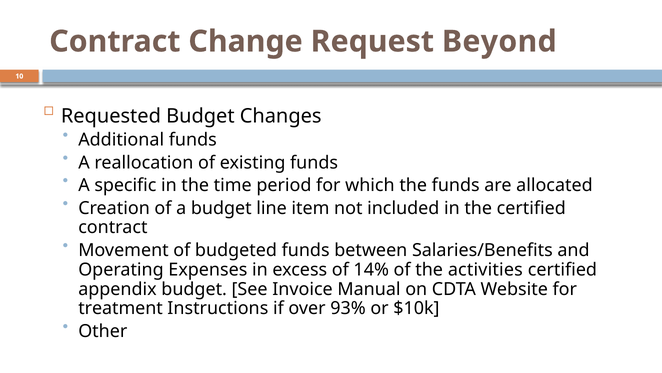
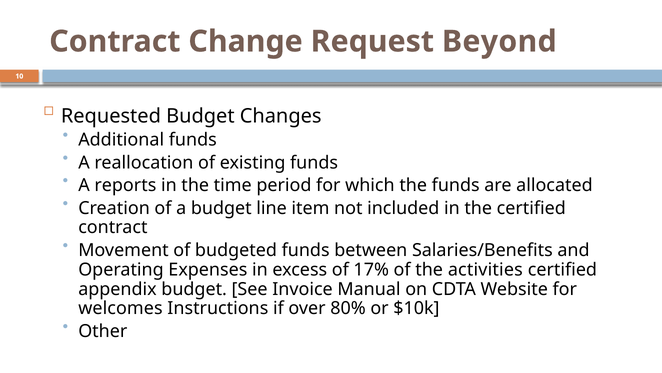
specific: specific -> reports (125, 185)
14%: 14% -> 17% (371, 269)
treatment: treatment -> welcomes (120, 308)
93%: 93% -> 80% (348, 308)
